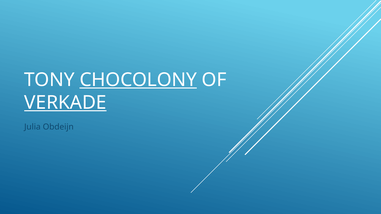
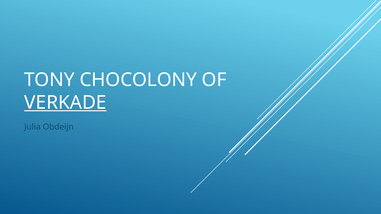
CHOCOLONY underline: present -> none (138, 80)
